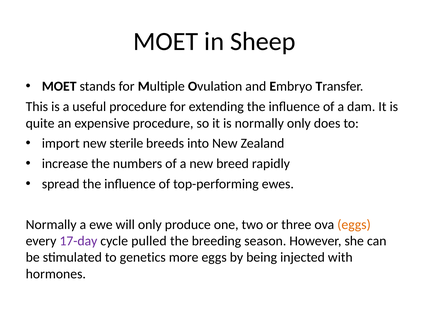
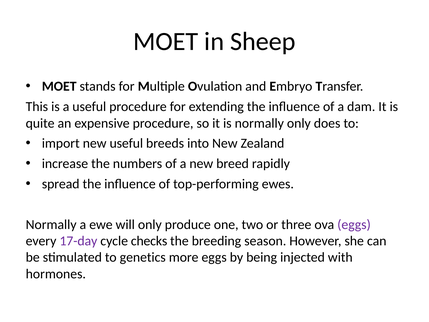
new sterile: sterile -> useful (126, 143)
eggs colour: orange -> purple (354, 224)
pulled: pulled -> checks (149, 241)
